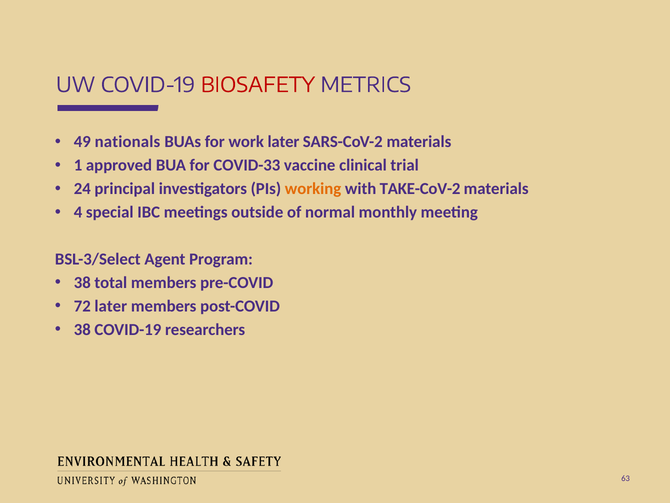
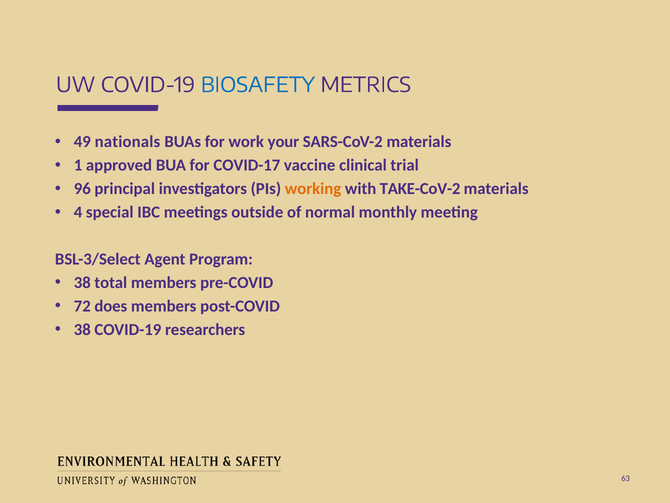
BIOSAFETY colour: red -> blue (258, 85)
work later: later -> your (283, 142)
COVID-33: COVID-33 -> COVID-17 (247, 165)
24: 24 -> 96 (82, 189)
72 later: later -> does (111, 306)
